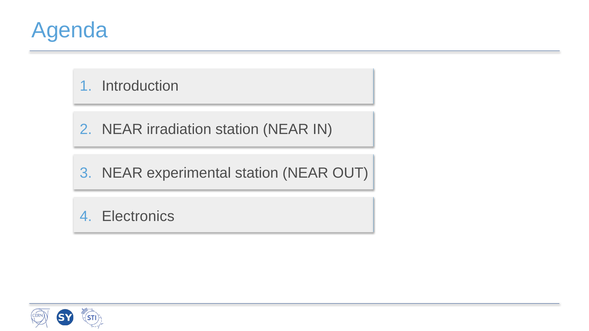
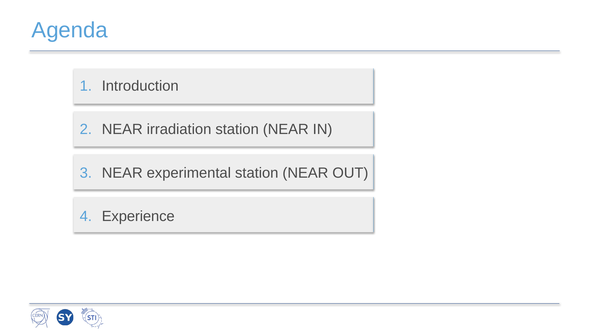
Electronics: Electronics -> Experience (138, 216)
